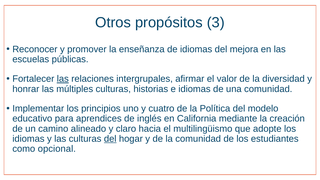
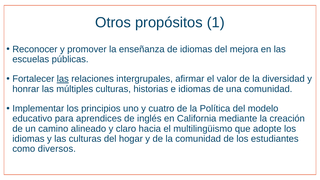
3: 3 -> 1 (216, 23)
del underline: present -> none (110, 139)
opcional: opcional -> diversos (57, 149)
